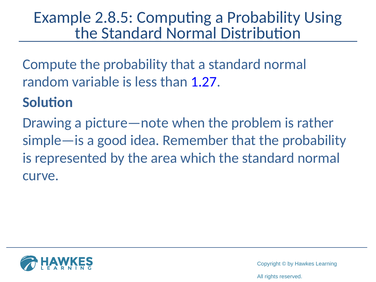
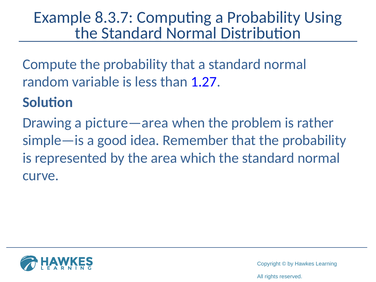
2.8.5: 2.8.5 -> 8.3.7 (114, 17)
picture—note: picture—note -> picture—area (127, 123)
